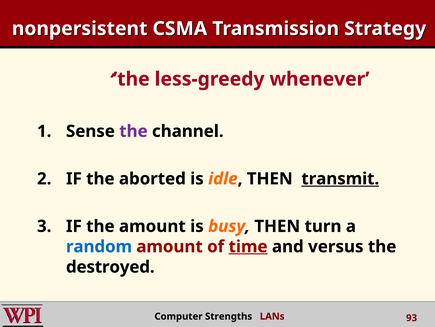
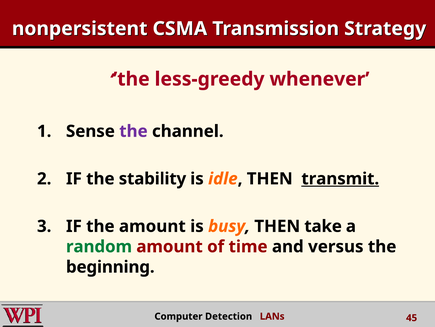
aborted: aborted -> stability (152, 178)
turn: turn -> take (323, 226)
random colour: blue -> green (99, 246)
time underline: present -> none (248, 246)
destroyed: destroyed -> beginning (110, 266)
Strengths: Strengths -> Detection (229, 316)
93: 93 -> 45 (412, 317)
